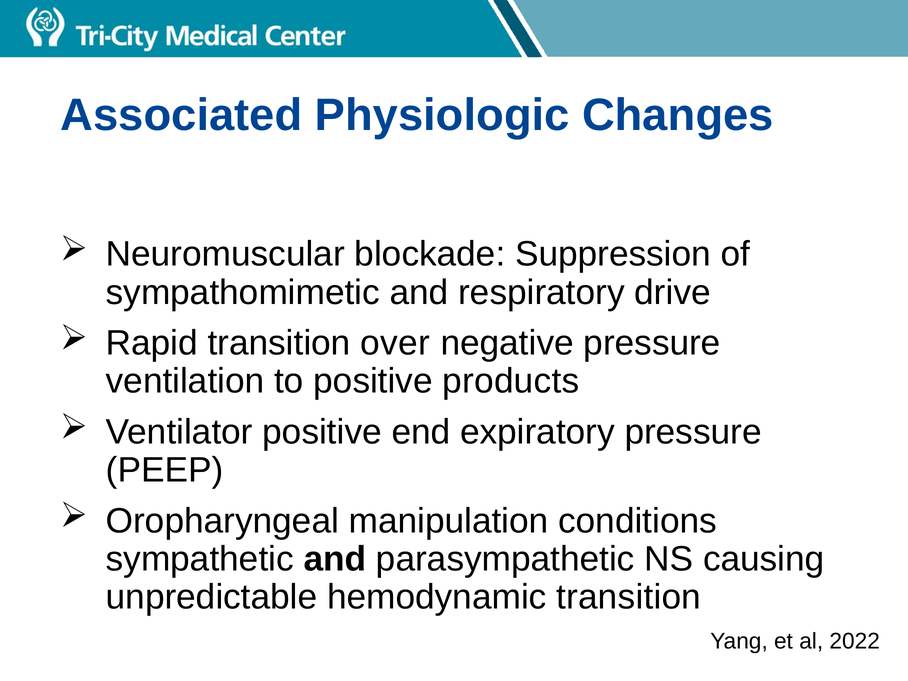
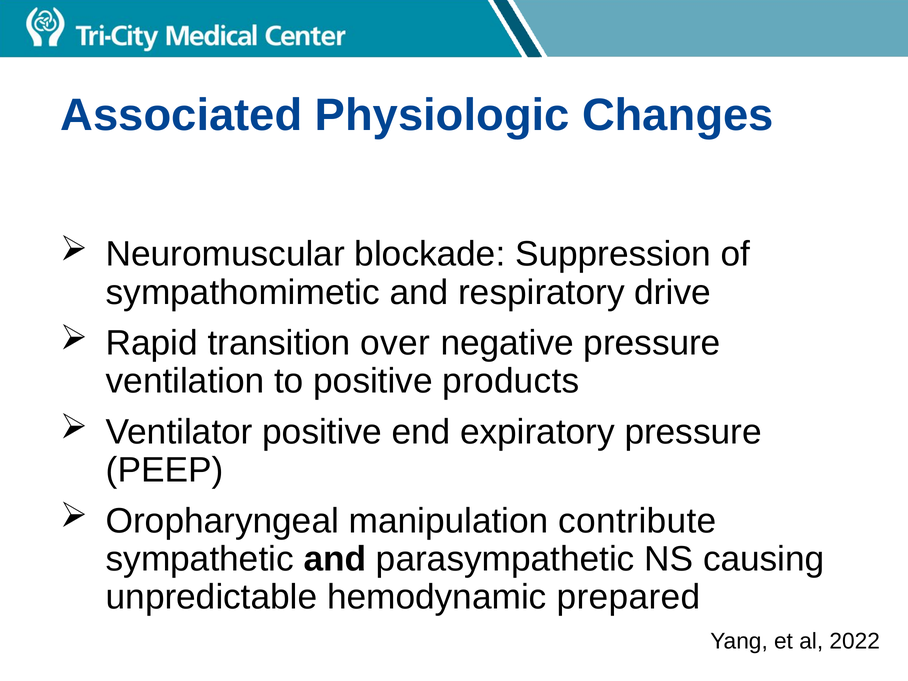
conditions: conditions -> contribute (637, 521)
hemodynamic transition: transition -> prepared (629, 597)
